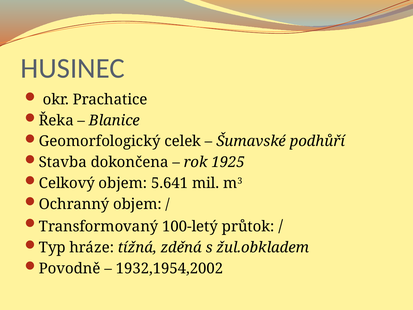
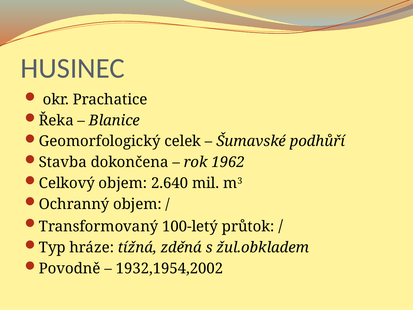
1925: 1925 -> 1962 (228, 162)
5.641: 5.641 -> 2.640 (170, 183)
